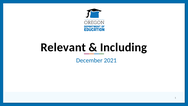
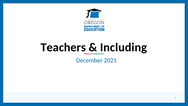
Relevant: Relevant -> Teachers (63, 47)
